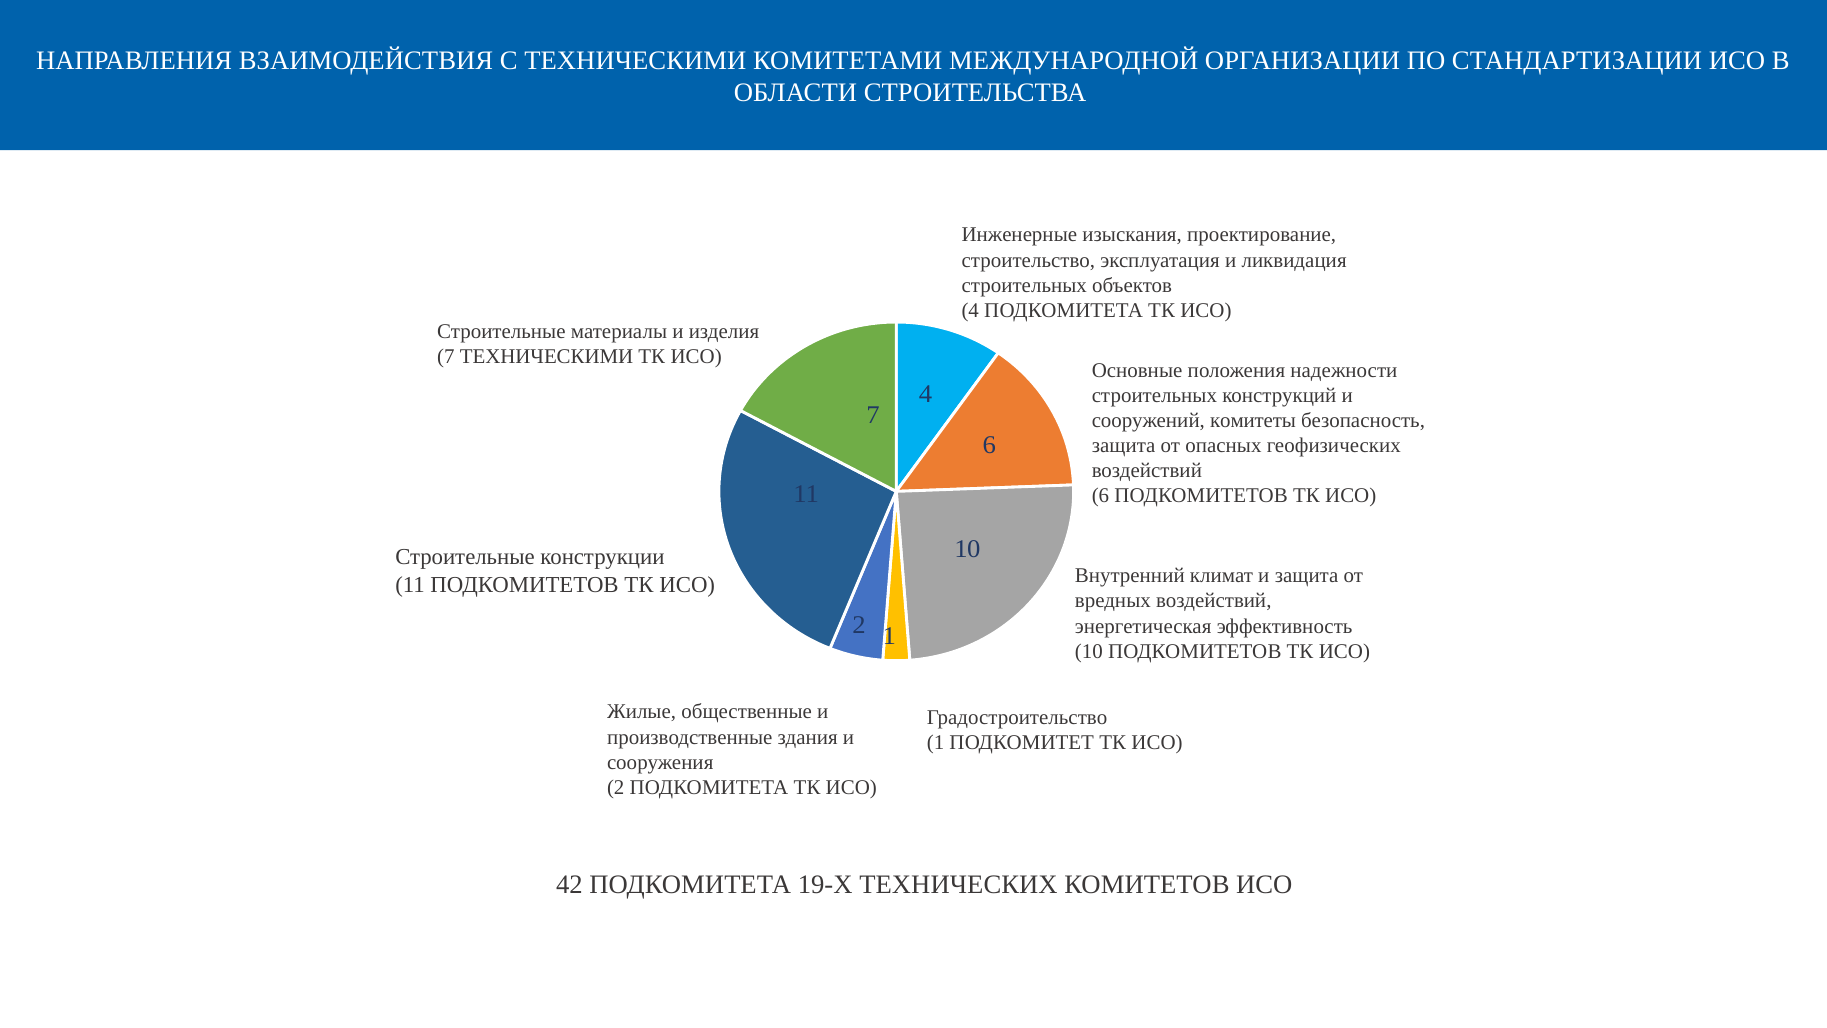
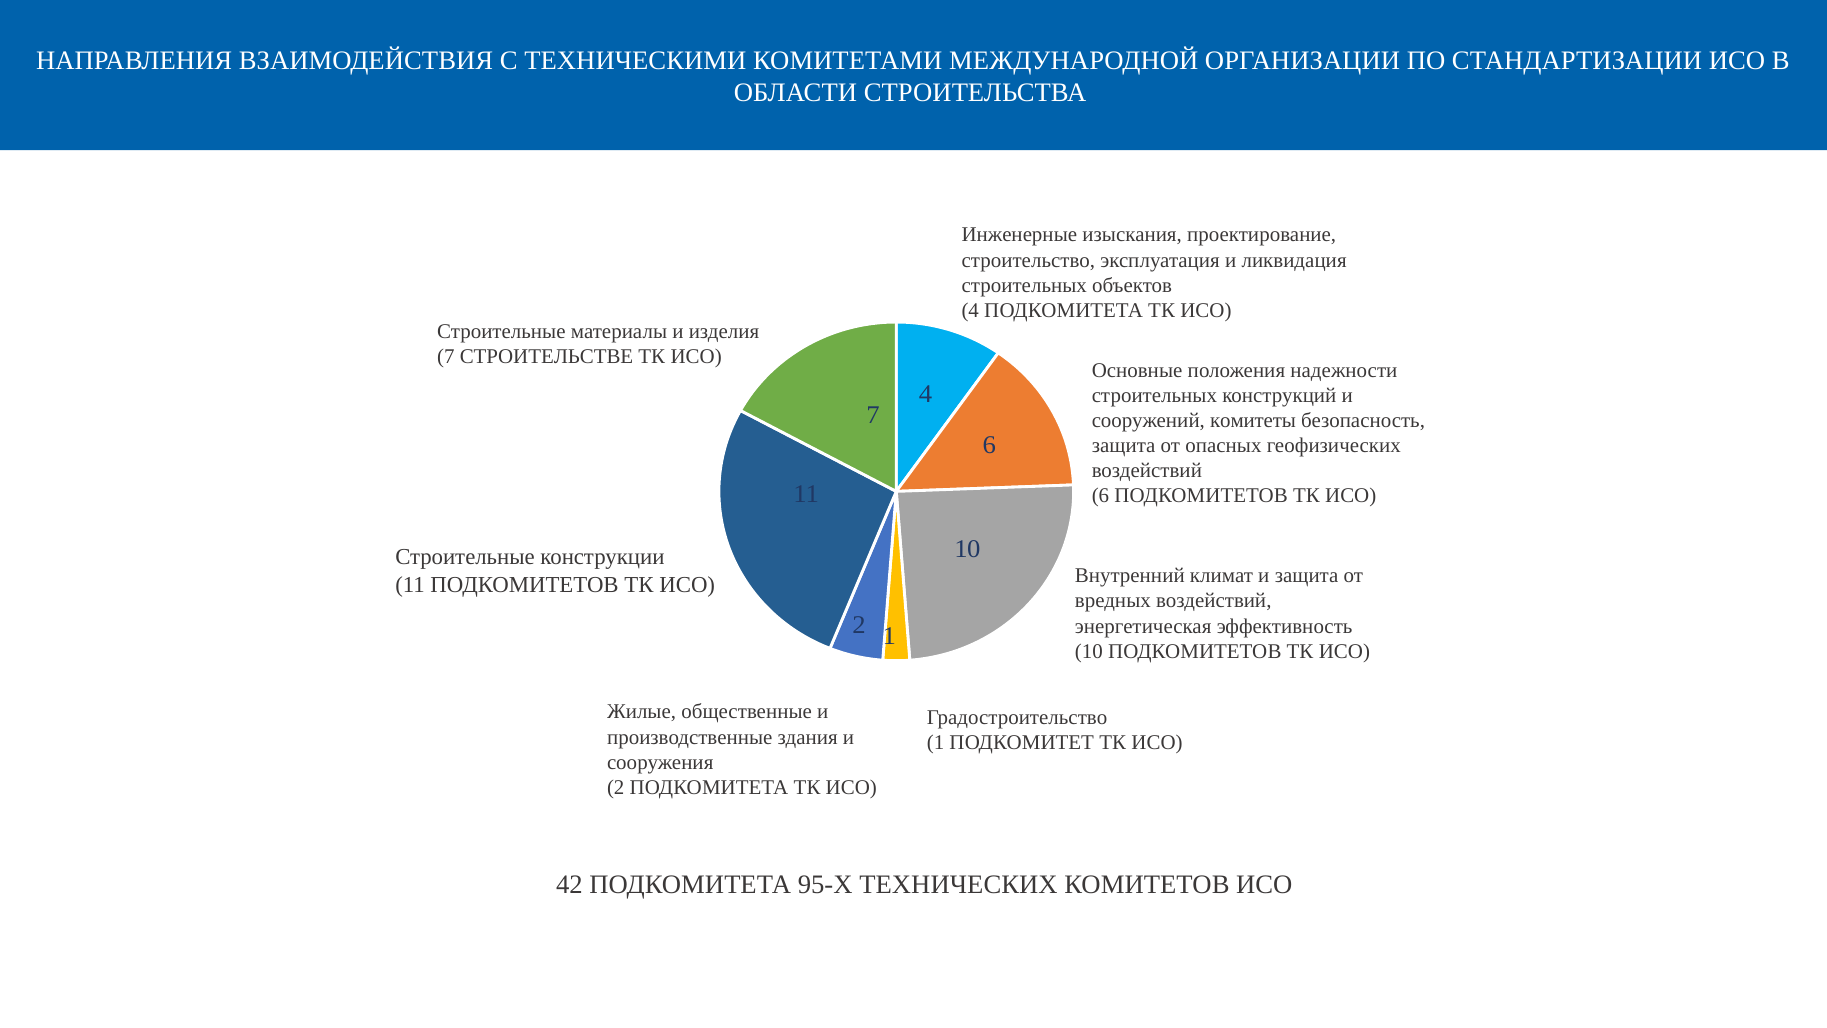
7 ТЕХНИЧЕСКИМИ: ТЕХНИЧЕСКИМИ -> СТРОИТЕЛЬСТВЕ (547, 356)
19-Х: 19-Х -> 95-Х (825, 884)
